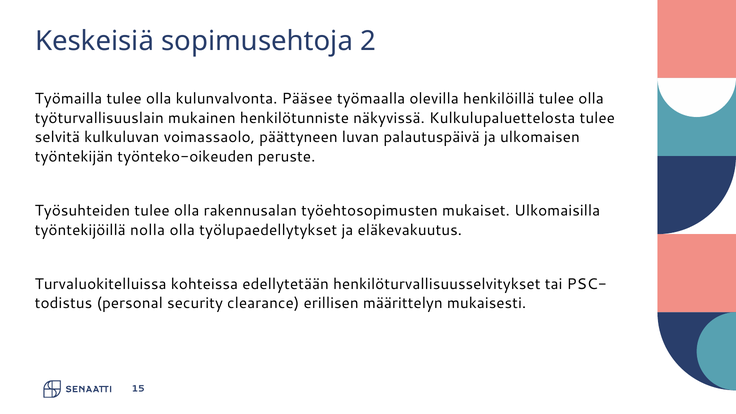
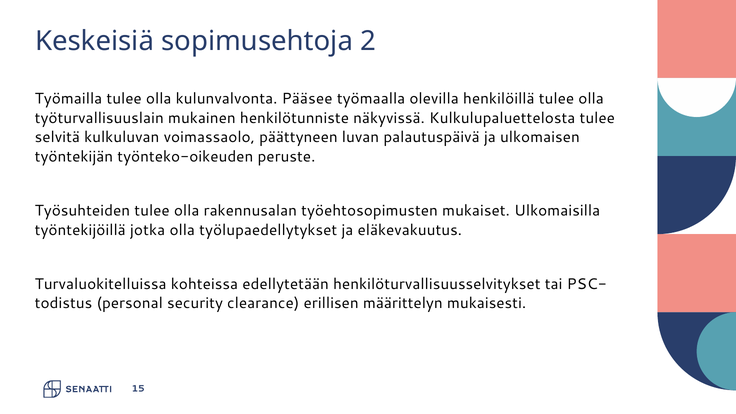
nolla: nolla -> jotka (148, 230)
